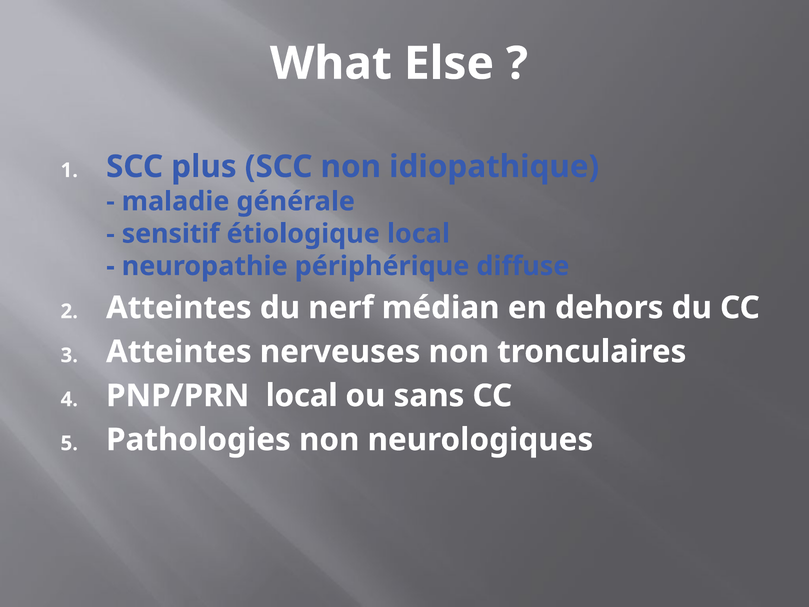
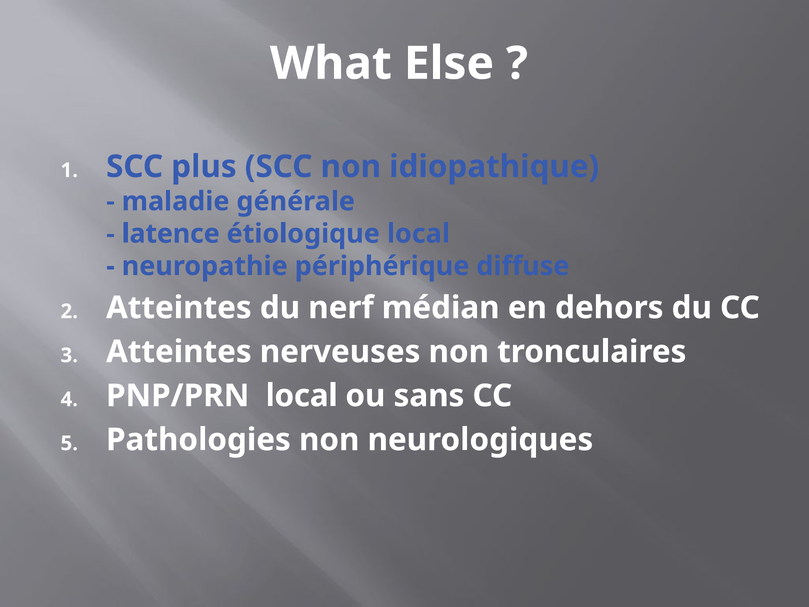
sensitif: sensitif -> latence (171, 234)
